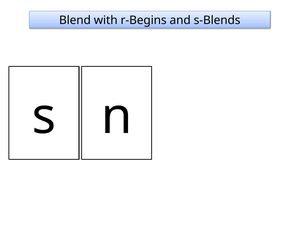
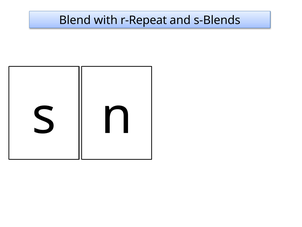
r-Begins: r-Begins -> r-Repeat (144, 20)
